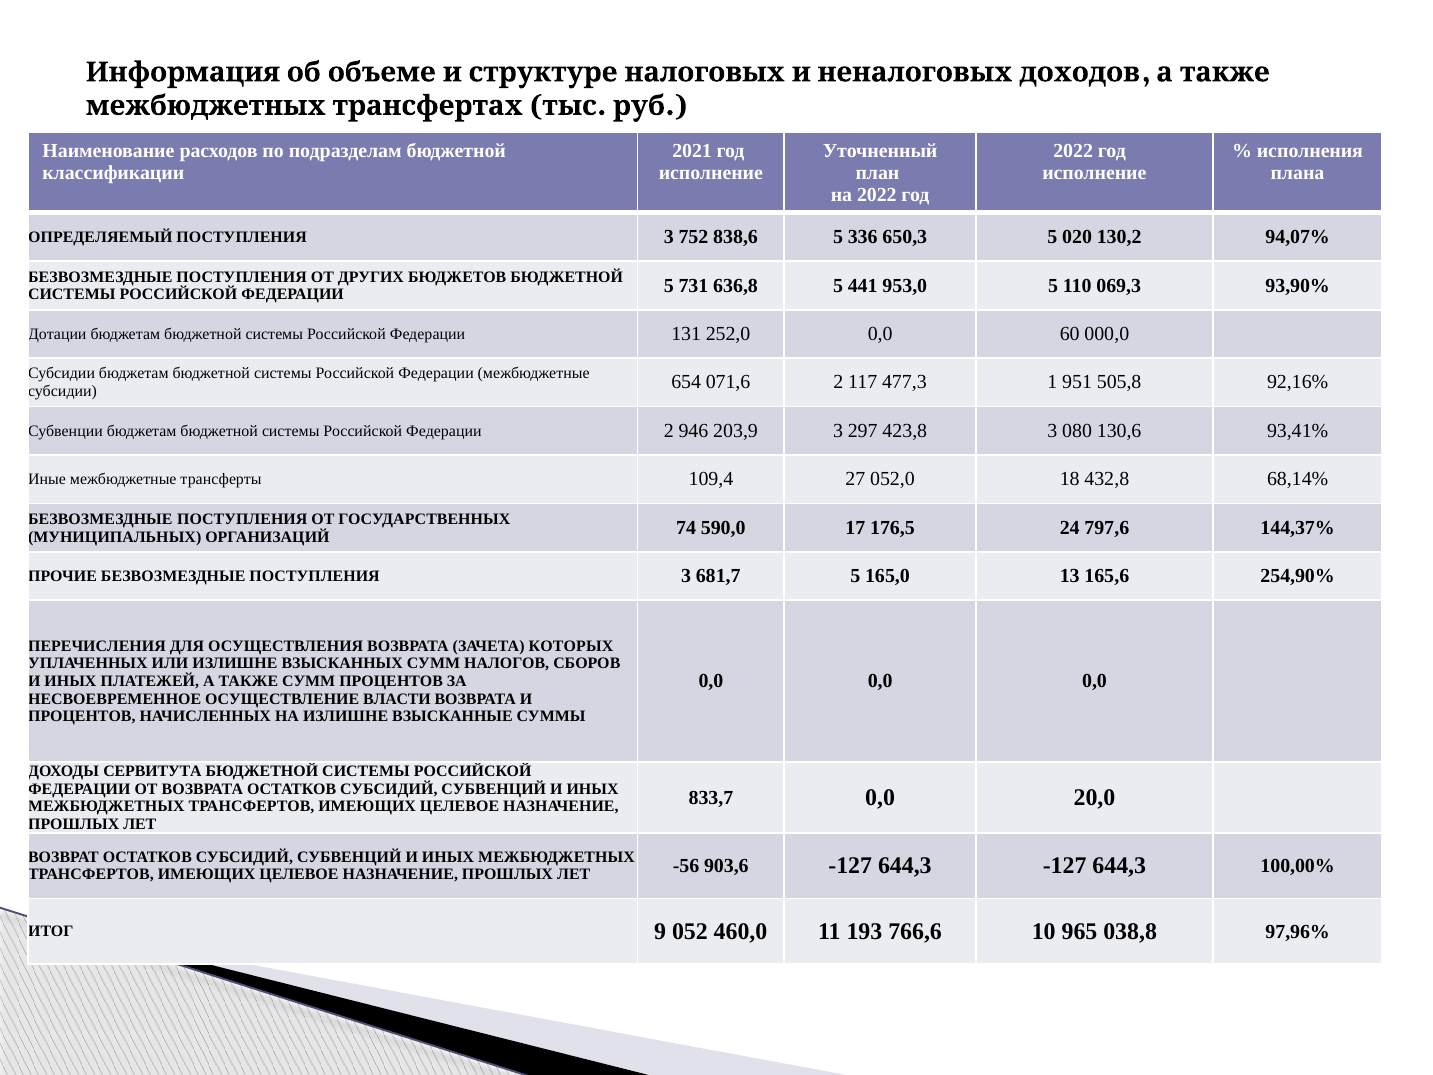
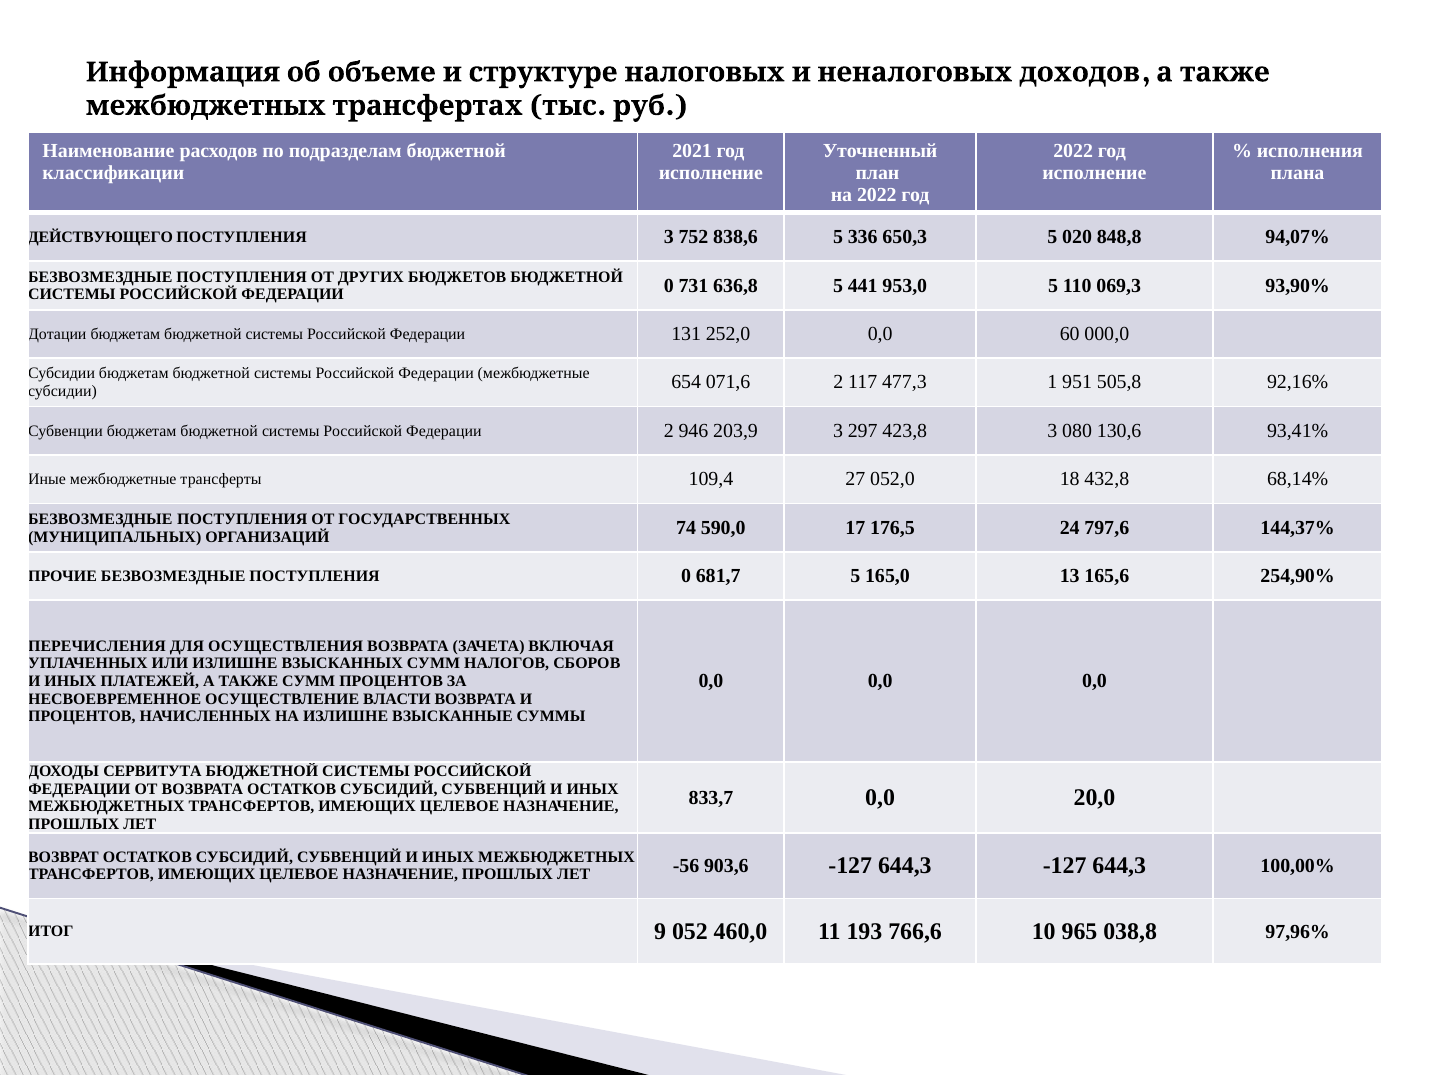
ОПРЕДЕЛЯЕМЫЙ: ОПРЕДЕЛЯЕМЫЙ -> ДЕЙСТВУЮЩЕГО (100, 237)
130,2: 130,2 -> 848,8 (1119, 237)
ФЕДЕРАЦИИ 5: 5 -> 0 (669, 286)
БЕЗВОЗМЕЗДНЫЕ ПОСТУПЛЕНИЯ 3: 3 -> 0 (686, 576)
КОТОРЫХ: КОТОРЫХ -> ВКЛЮЧАЯ (571, 646)
